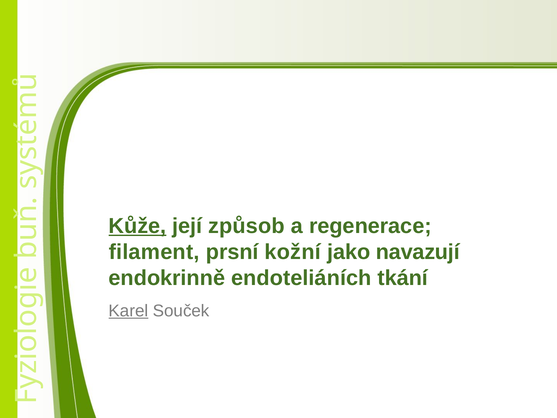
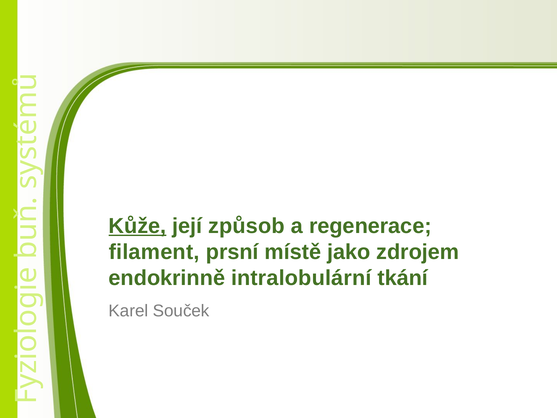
kožní: kožní -> místě (293, 252)
navazují: navazují -> zdrojem (418, 252)
endoteliáních: endoteliáních -> intralobulární (301, 278)
Karel underline: present -> none (128, 311)
